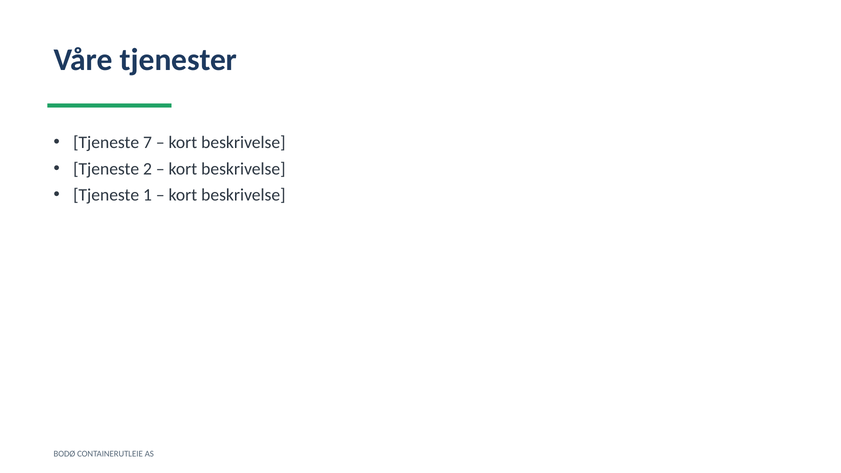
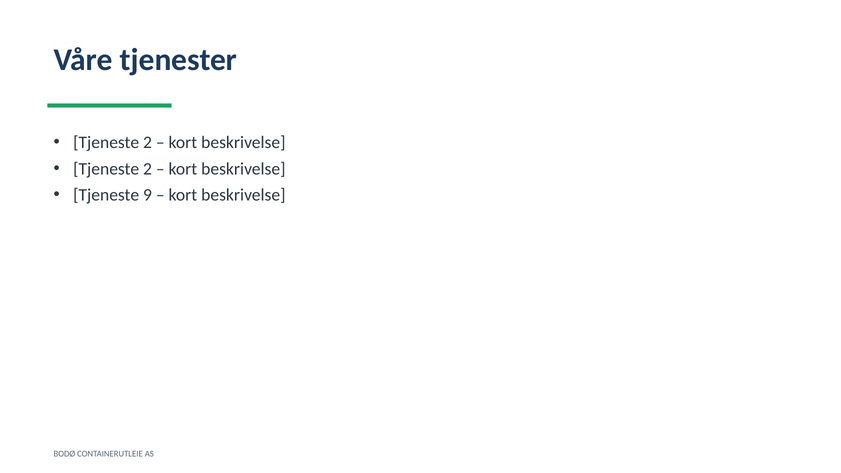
7: 7 -> 2 (147, 142)
1: 1 -> 9 (147, 195)
